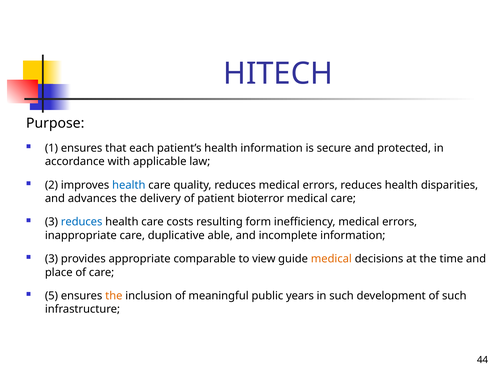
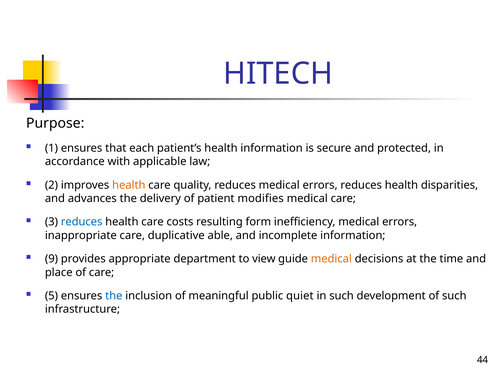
health colour: blue -> orange (129, 185)
bioterror: bioterror -> modifies (261, 198)
3: 3 -> 9 (51, 259)
comparable: comparable -> department (205, 259)
the colour: orange -> blue (114, 296)
years: years -> quiet (300, 296)
